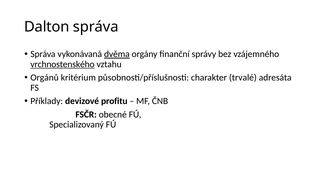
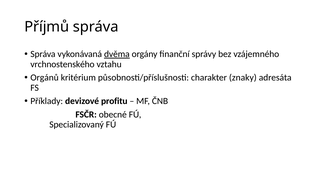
Dalton: Dalton -> Příjmů (47, 27)
vrchnostenského underline: present -> none (62, 64)
trvalé: trvalé -> znaky (243, 78)
